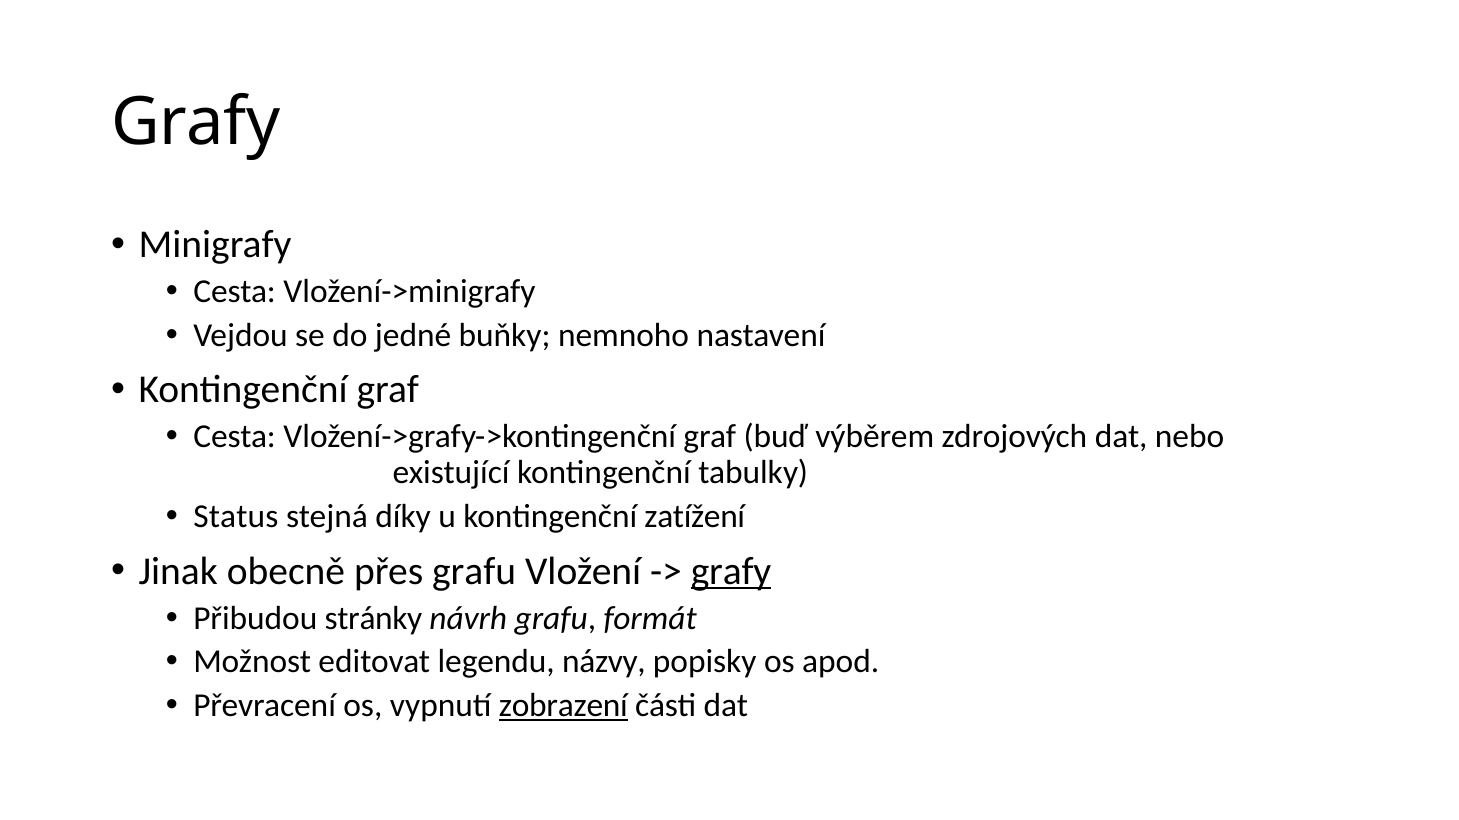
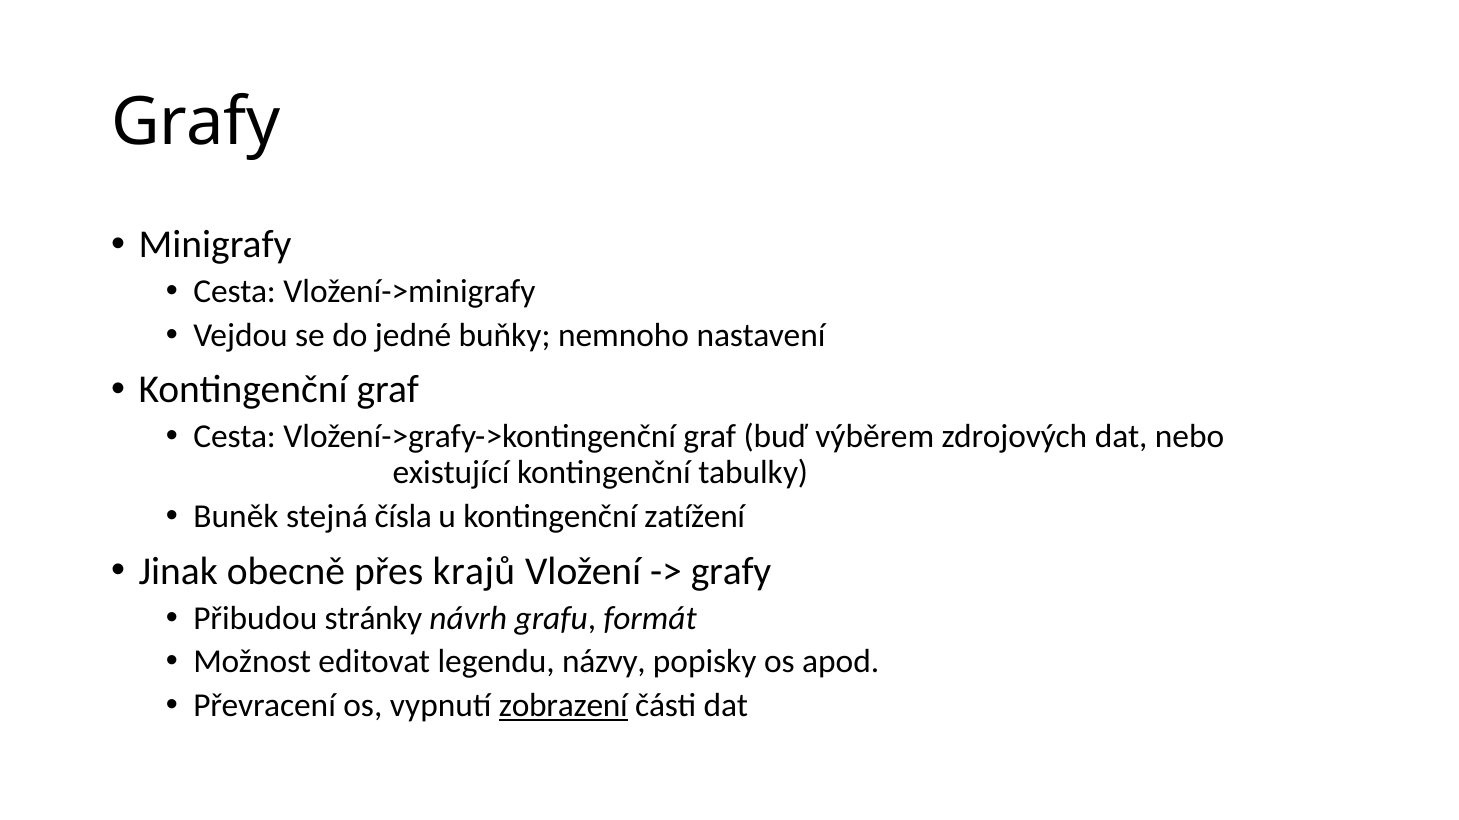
Status: Status -> Buněk (236, 517)
díky: díky -> čísla (403, 517)
přes grafu: grafu -> krajů (474, 572)
grafy underline: present -> none (731, 572)
